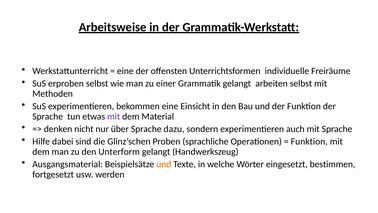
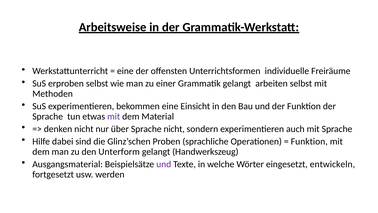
Sprache dazu: dazu -> nicht (174, 129)
und colour: orange -> purple (164, 164)
bestimmen: bestimmen -> entwickeln (332, 164)
